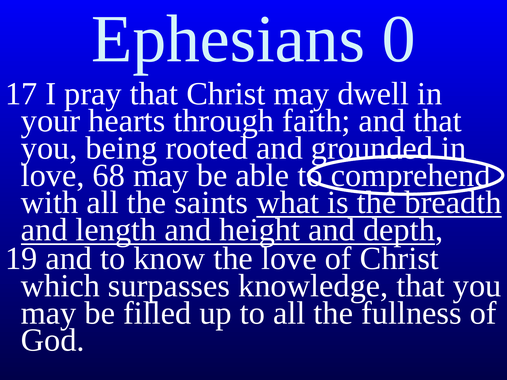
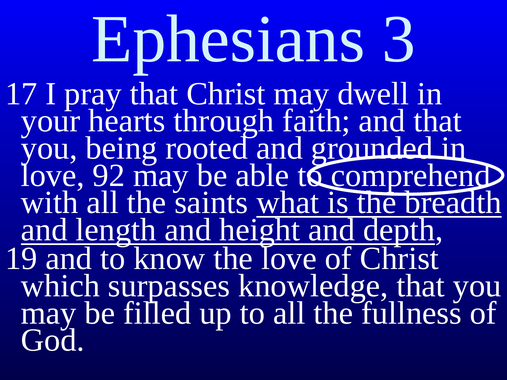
0: 0 -> 3 (399, 39)
68: 68 -> 92 (109, 176)
